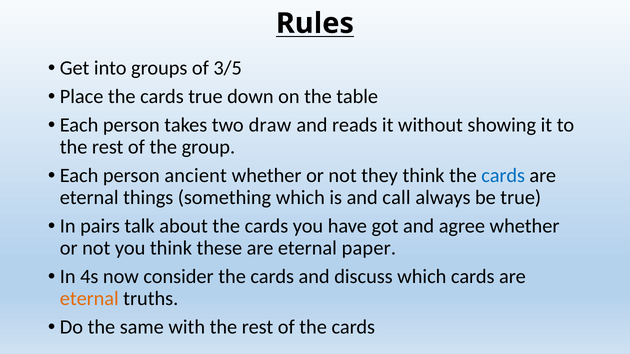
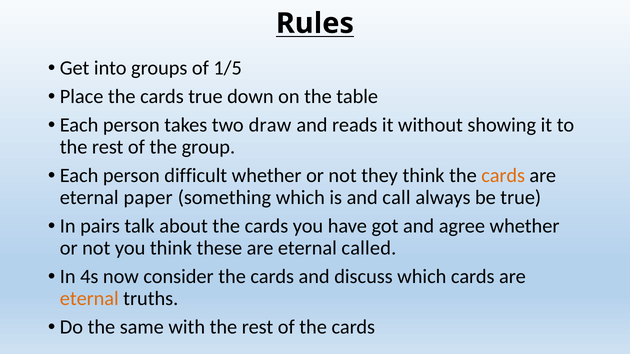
3/5: 3/5 -> 1/5 (228, 68)
ancient: ancient -> difficult (196, 176)
cards colour: blue -> orange (503, 176)
things: things -> paper (148, 198)
paper: paper -> called (369, 248)
